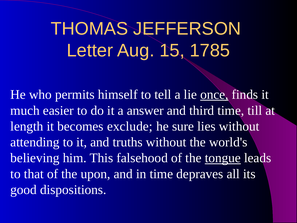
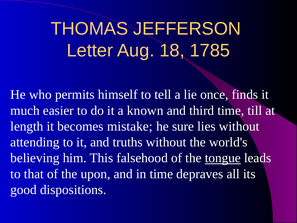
15: 15 -> 18 (172, 51)
once underline: present -> none (214, 94)
answer: answer -> known (145, 110)
exclude: exclude -> mistake (130, 126)
